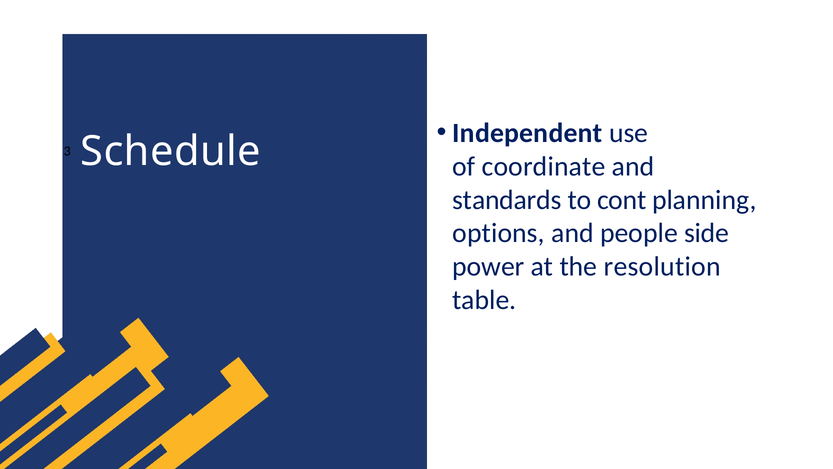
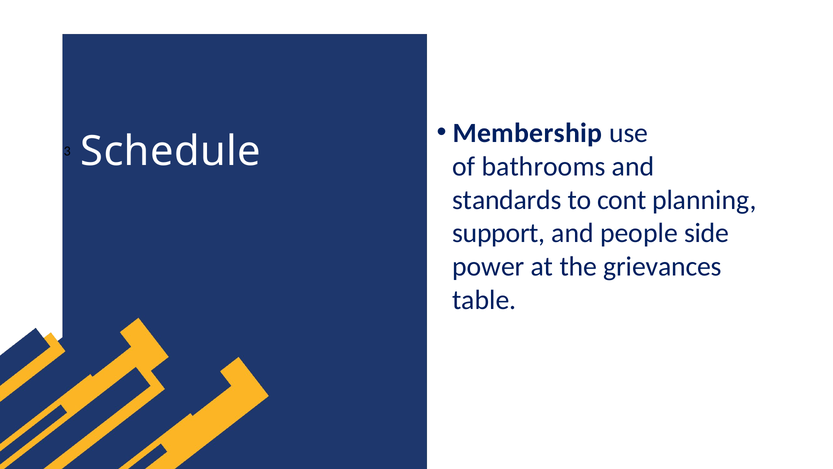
Independent: Independent -> Membership (527, 133)
coordinate: coordinate -> bathrooms (544, 166)
options: options -> support (499, 233)
resolution: resolution -> grievances (663, 266)
